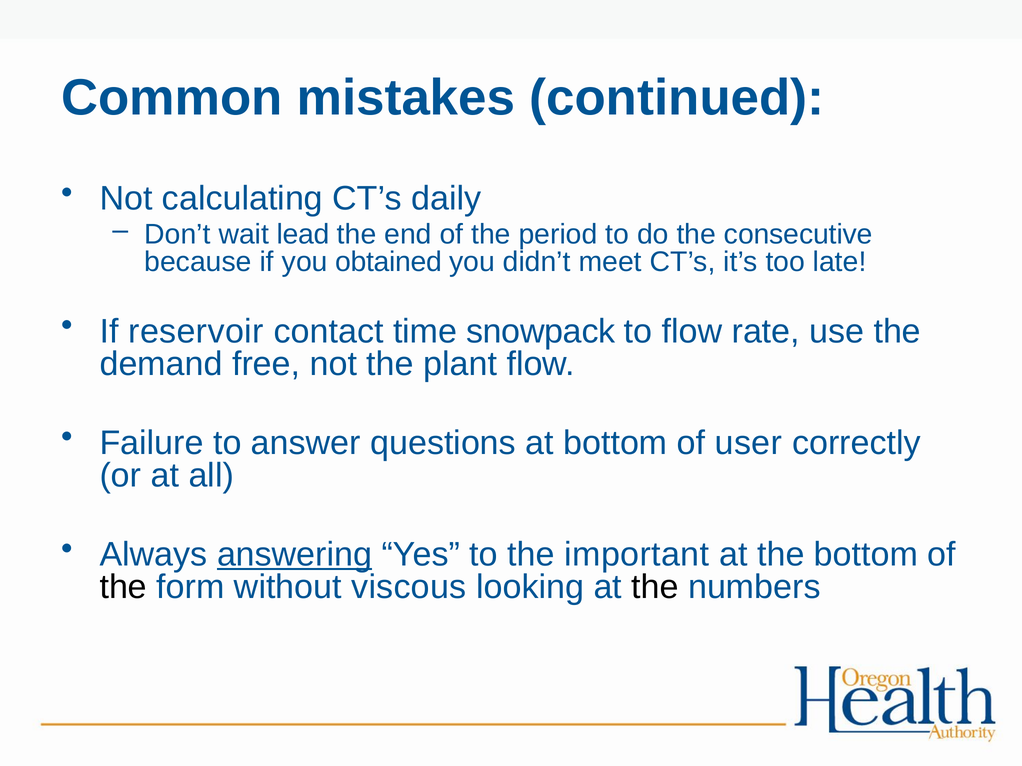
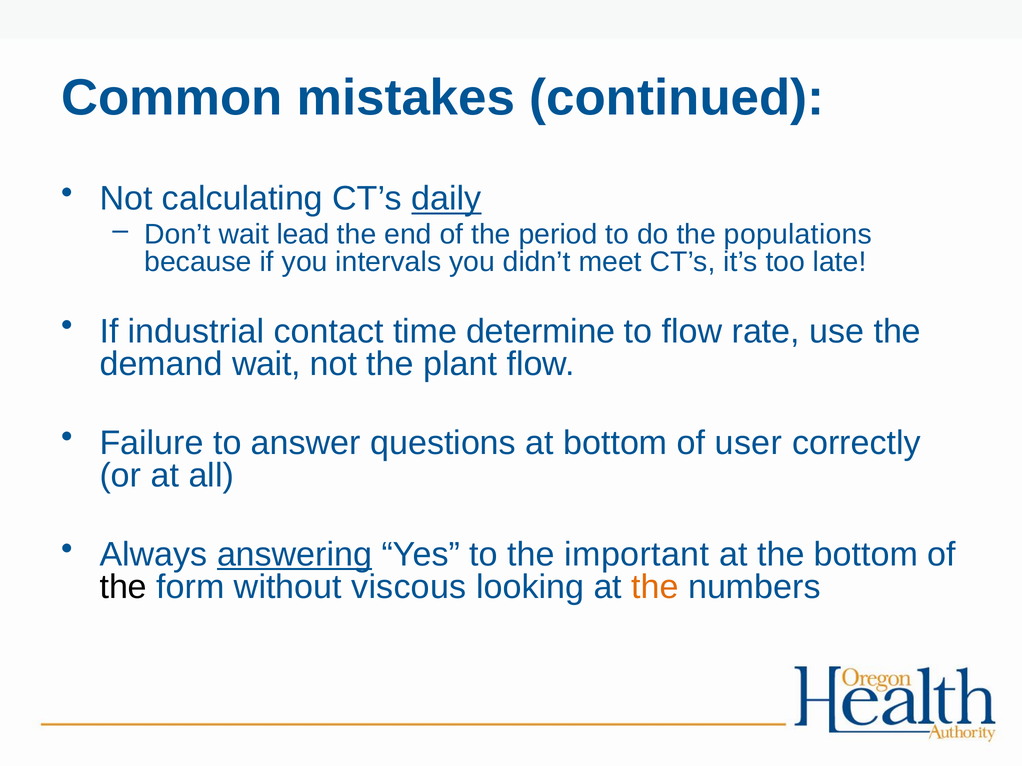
daily underline: none -> present (446, 199)
consecutive: consecutive -> populations (798, 235)
obtained: obtained -> intervals (388, 262)
reservoir: reservoir -> industrial (196, 332)
snowpack: snowpack -> determine (541, 332)
demand free: free -> wait (266, 364)
the colour: black -> orange (655, 588)
